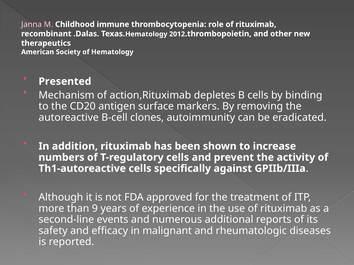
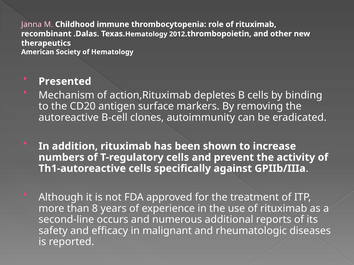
9: 9 -> 8 (95, 209)
events: events -> occurs (113, 220)
